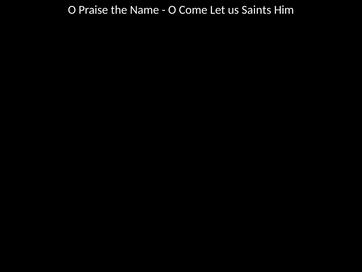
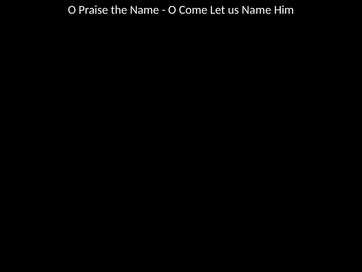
us Saints: Saints -> Name (256, 10)
